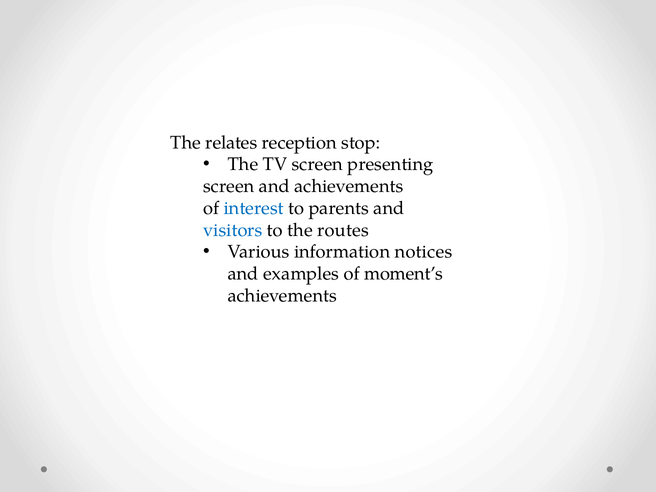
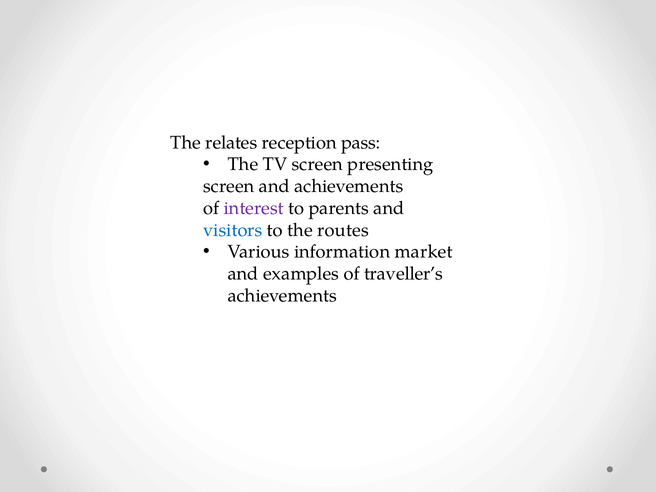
stop: stop -> pass (361, 143)
interest colour: blue -> purple (254, 208)
notices: notices -> market (424, 252)
moment’s: moment’s -> traveller’s (404, 274)
